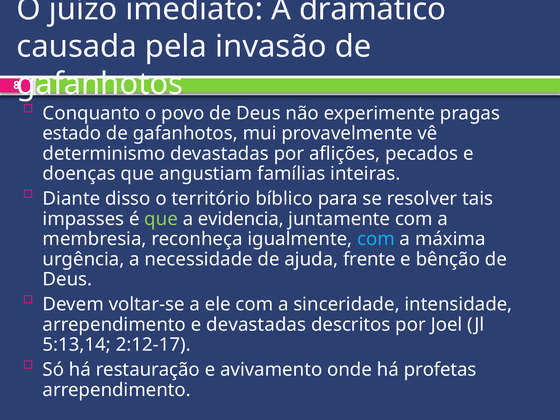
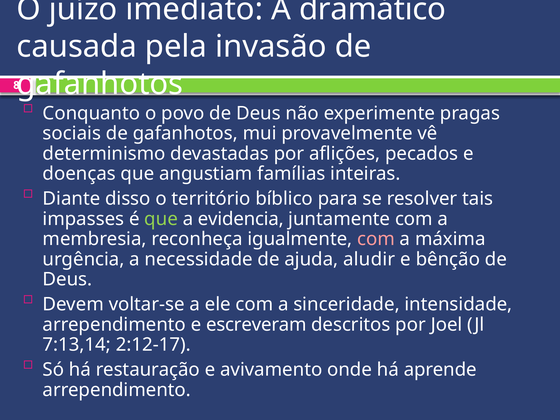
estado: estado -> sociais (72, 133)
com colour: light blue -> pink (376, 239)
frente: frente -> aludir (369, 259)
e devastadas: devastadas -> escreveram (256, 325)
5:13,14: 5:13,14 -> 7:13,14 (77, 345)
profetas: profetas -> aprende (440, 370)
